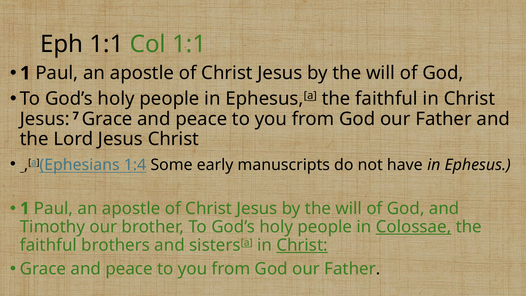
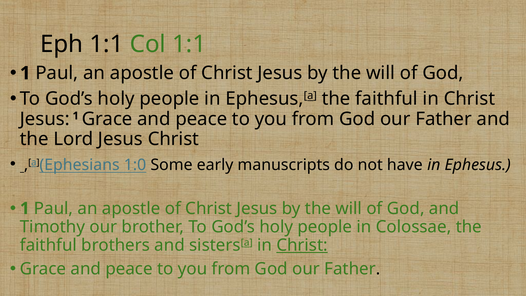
Jesus 7: 7 -> 1 (76, 116)
1:4: 1:4 -> 1:0 (135, 165)
Colossae underline: present -> none (414, 227)
